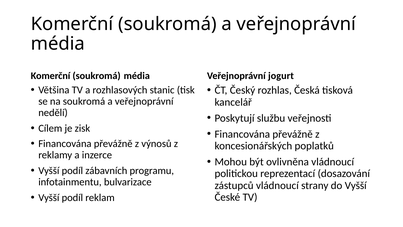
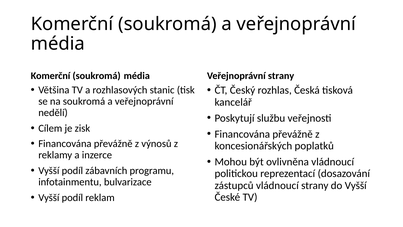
Veřejnoprávní jogurt: jogurt -> strany (281, 76)
